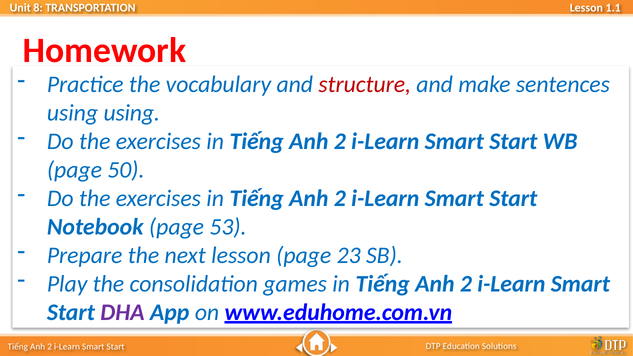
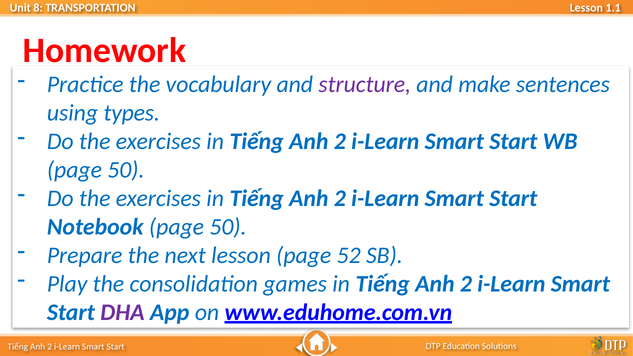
structure colour: red -> purple (365, 84)
using using: using -> types (132, 113)
Notebook page 53: 53 -> 50 (228, 227)
23: 23 -> 52 (349, 255)
